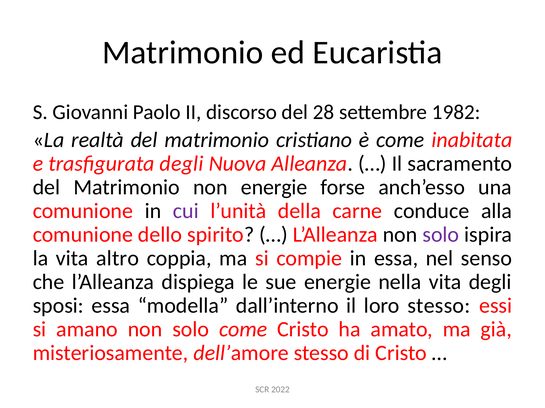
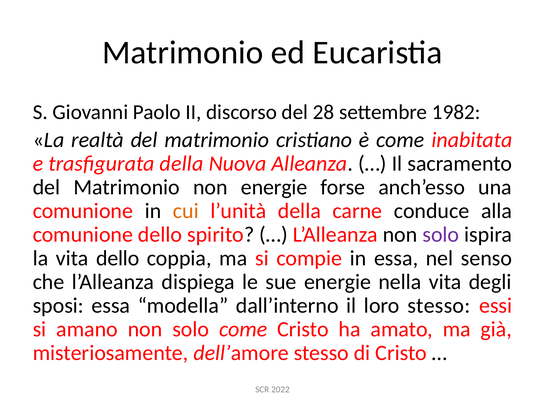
trasfigurata degli: degli -> della (181, 164)
cui colour: purple -> orange (186, 211)
vita altro: altro -> dello (118, 259)
